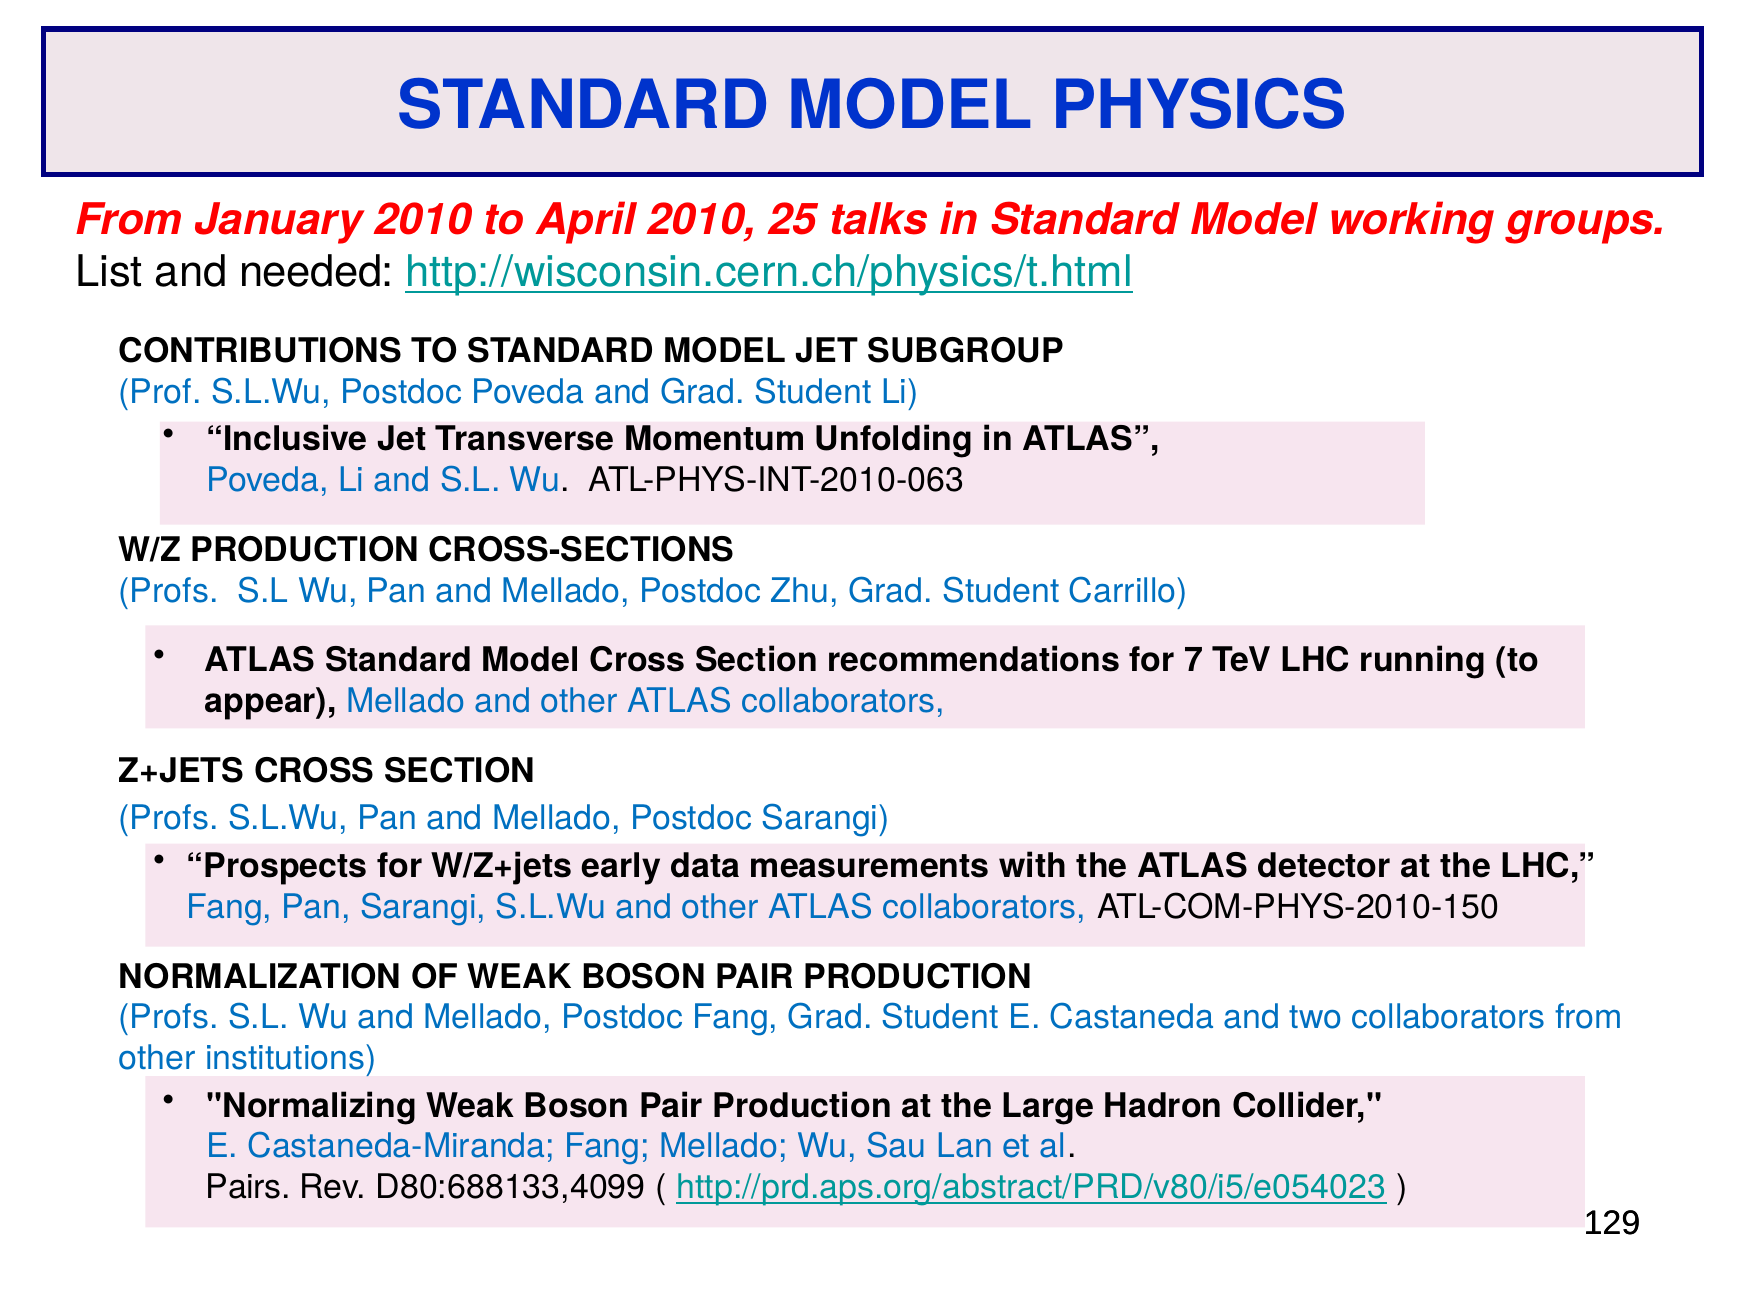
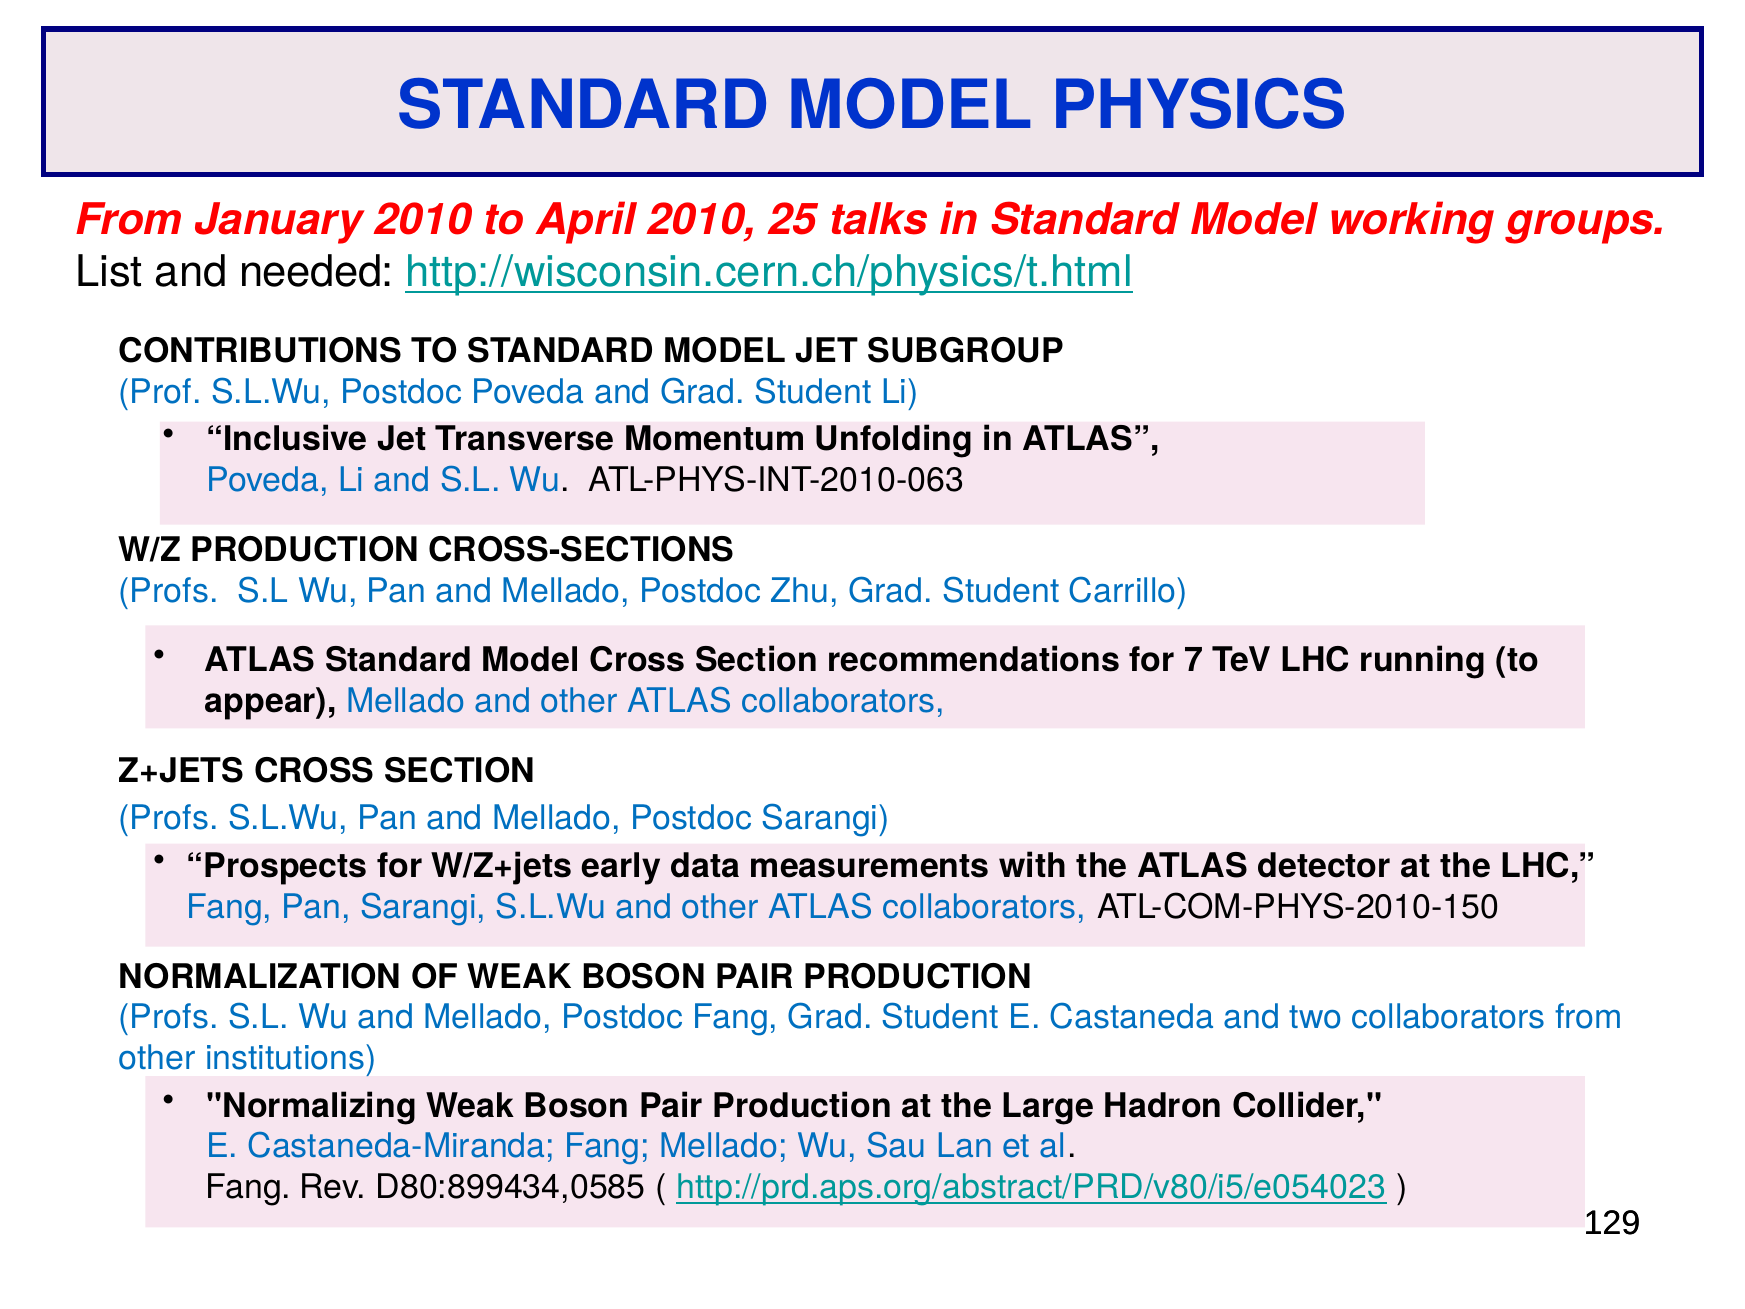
Pairs: Pairs -> Fang (248, 1187)
D80:688133,4099: D80:688133,4099 -> D80:899434,0585 (511, 1187)
